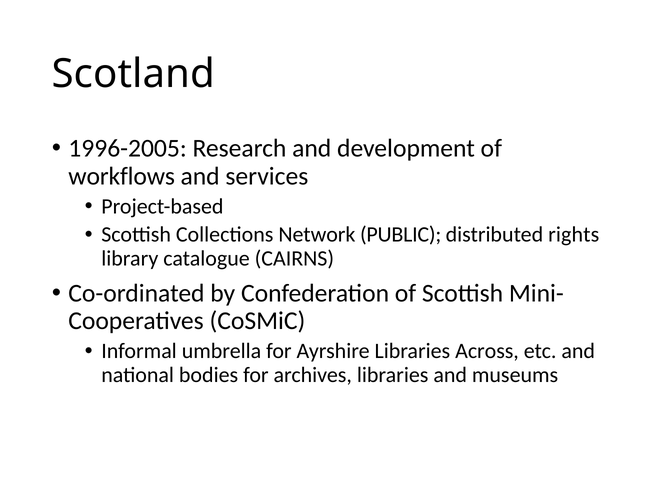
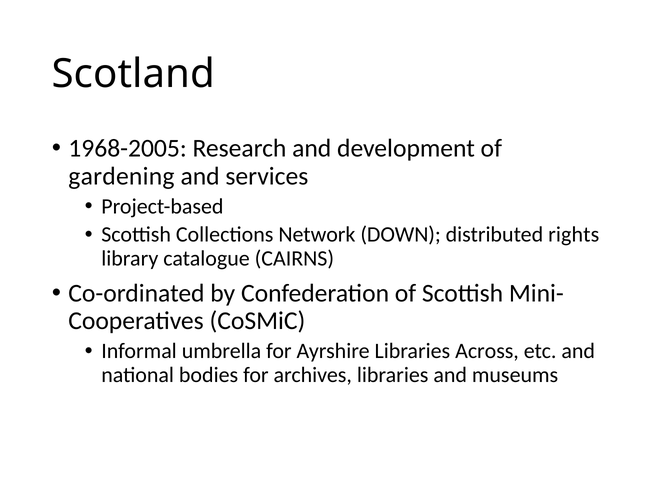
1996-2005: 1996-2005 -> 1968-2005 (128, 149)
workflows: workflows -> gardening (121, 176)
PUBLIC: PUBLIC -> DOWN (401, 235)
